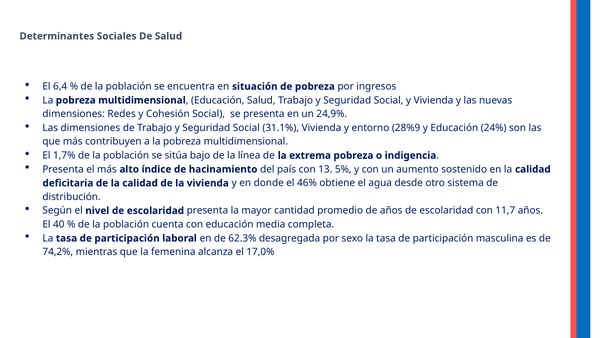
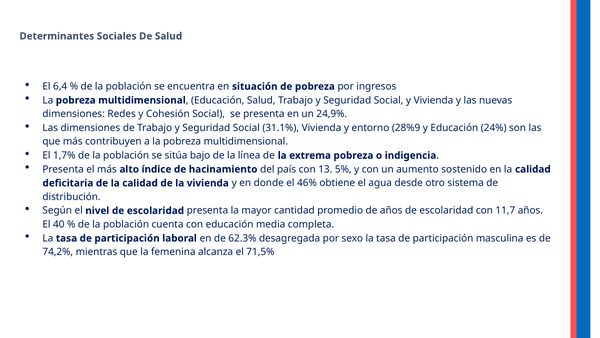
17,0%: 17,0% -> 71,5% (260, 252)
